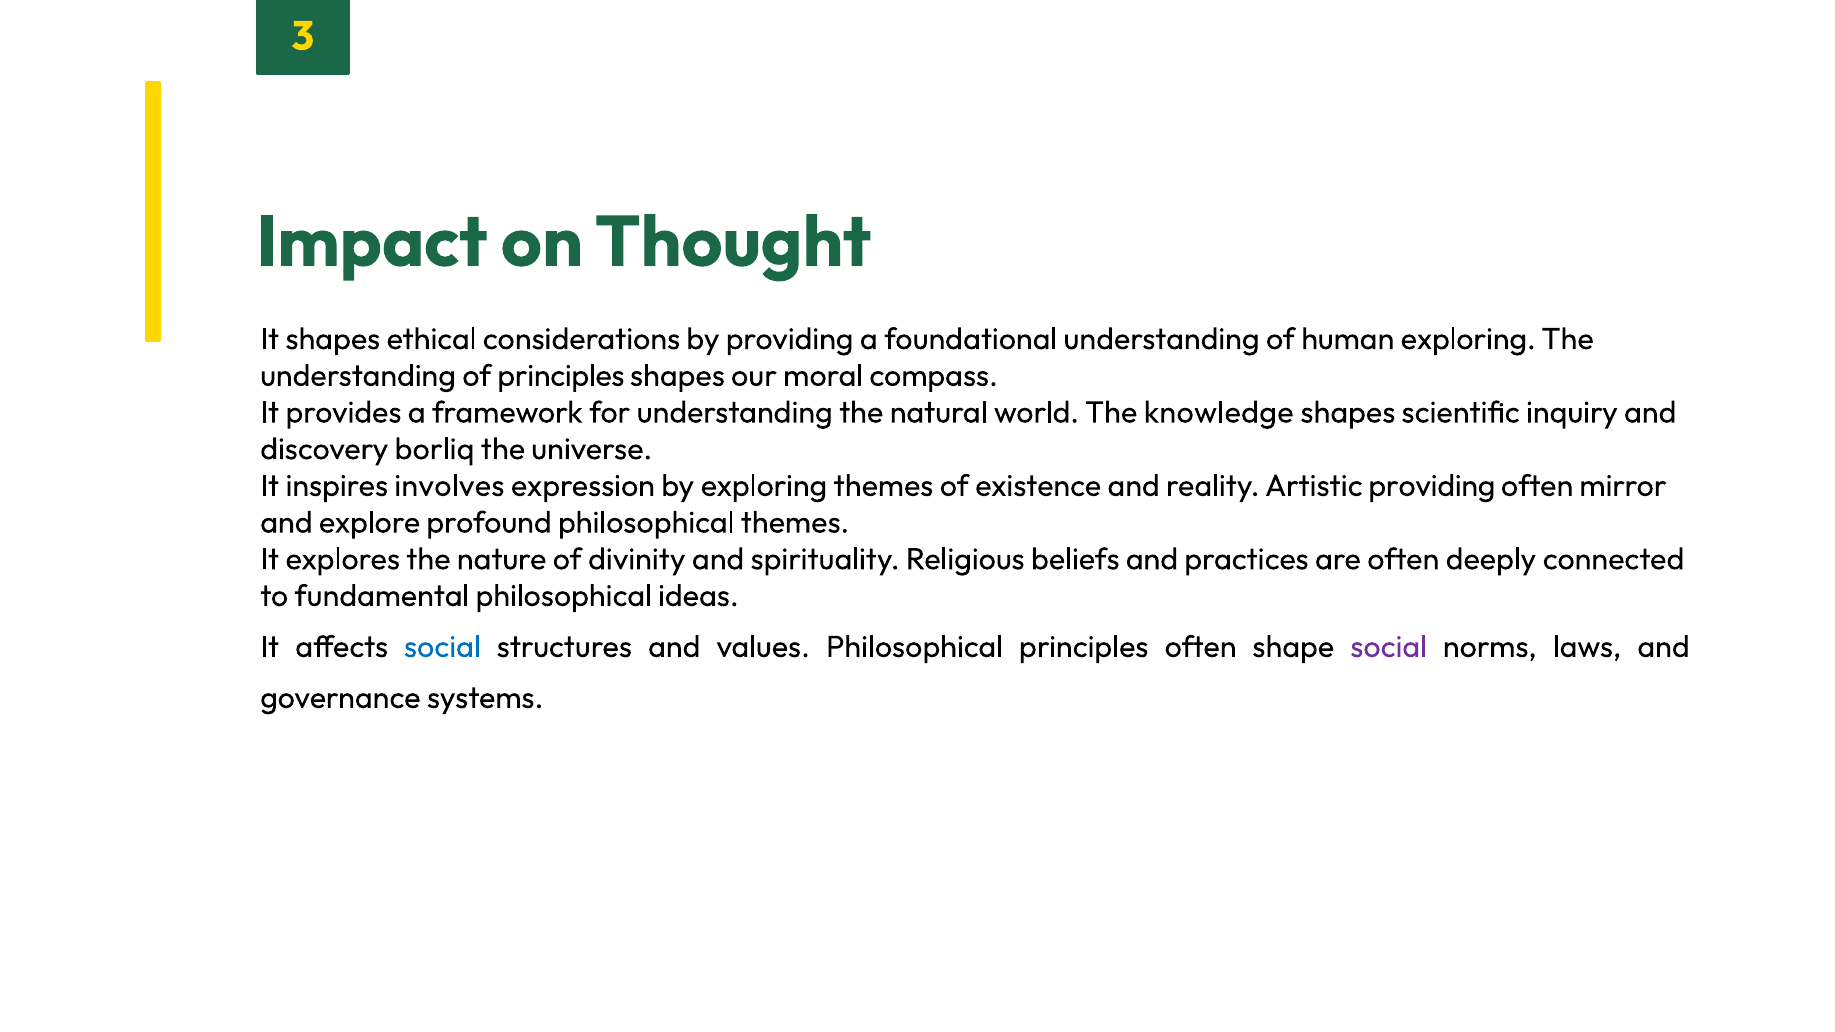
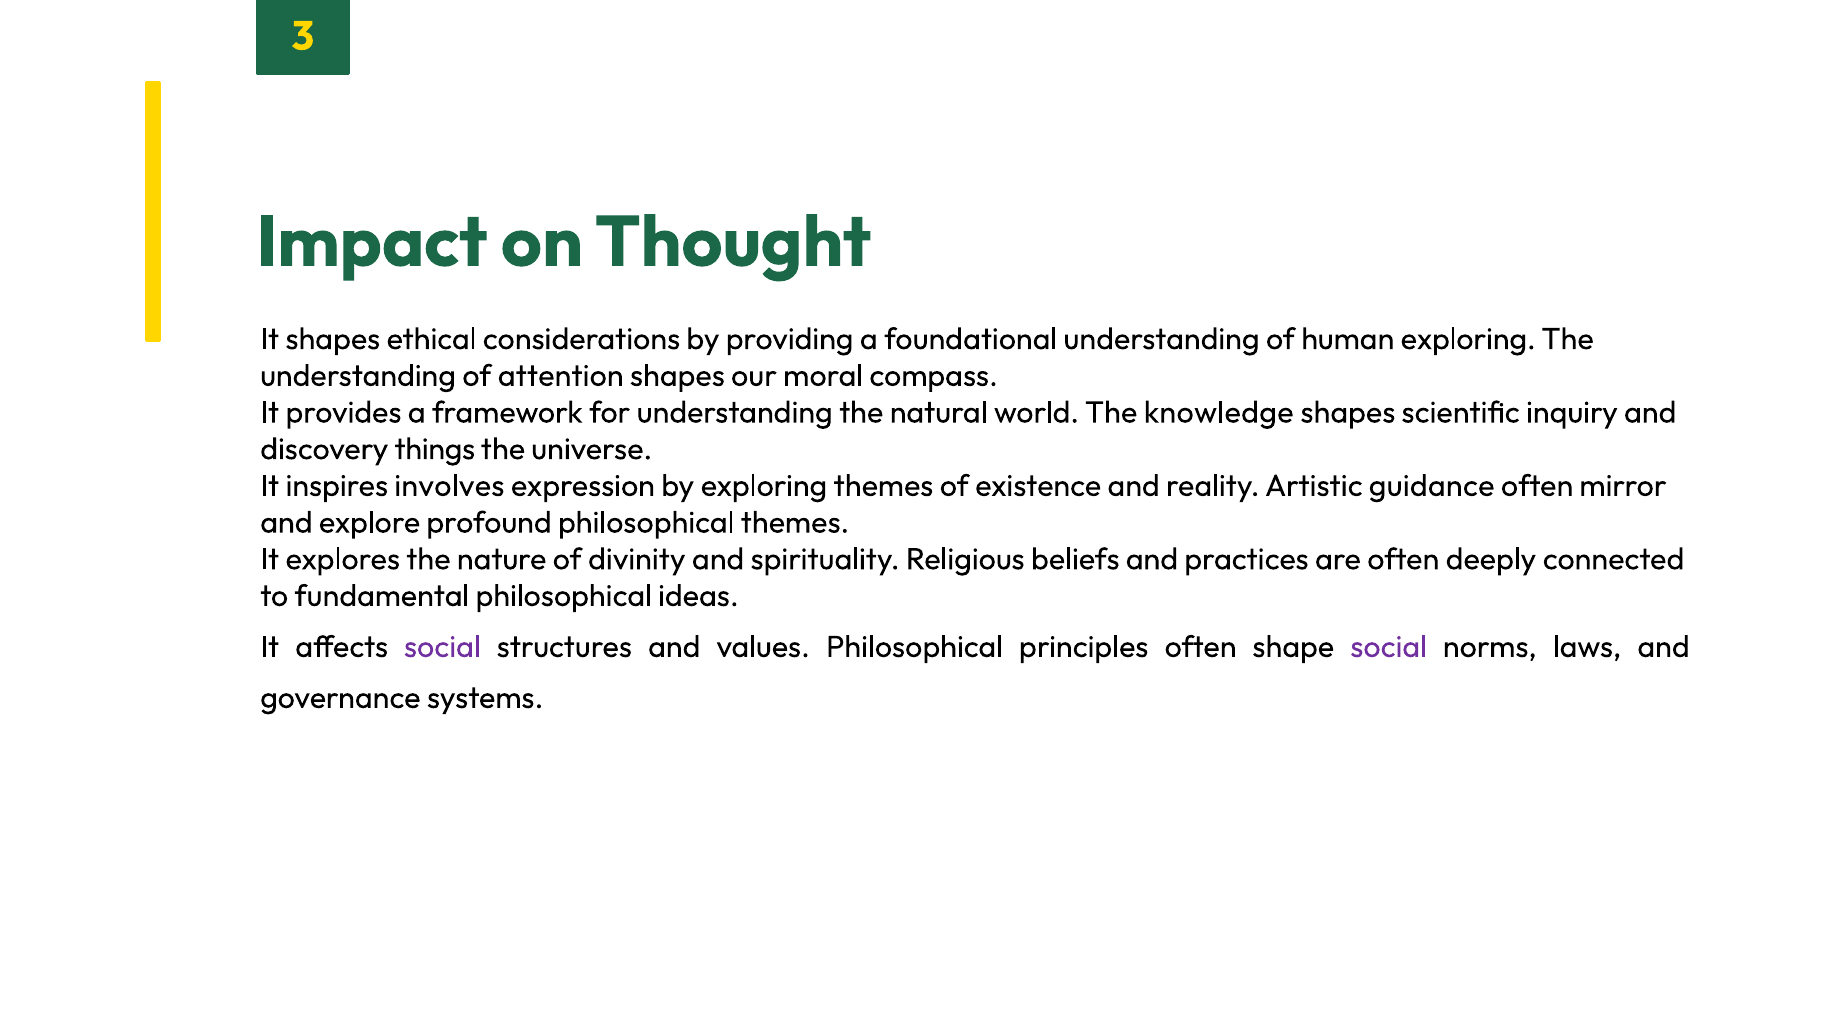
of principles: principles -> attention (561, 376)
borliq: borliq -> things (435, 449)
Artistic providing: providing -> guidance (1432, 486)
social colour: blue -> purple (442, 647)
